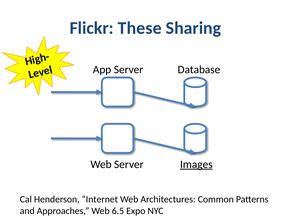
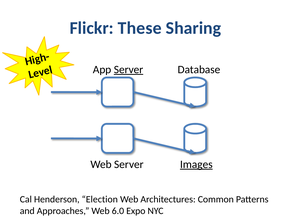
Server underline: none -> present (129, 70)
Internet: Internet -> Election (100, 200)
6.5: 6.5 -> 6.0 (118, 211)
